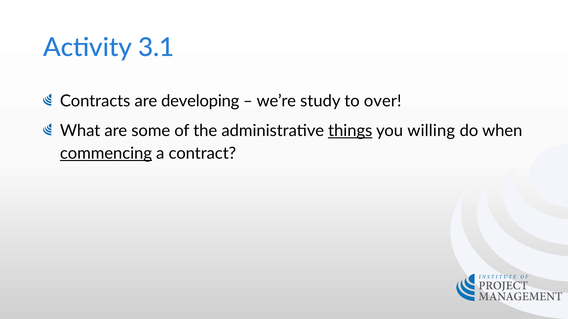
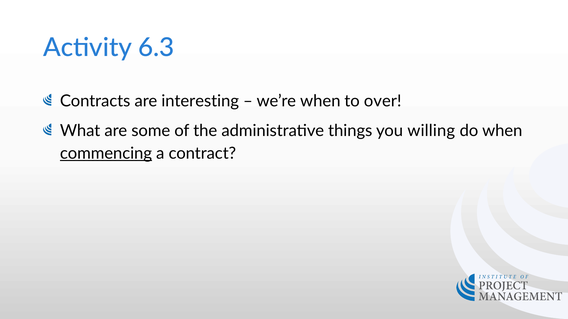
3.1: 3.1 -> 6.3 (156, 48)
developing: developing -> interesting (200, 101)
we’re study: study -> when (320, 101)
things underline: present -> none (350, 131)
